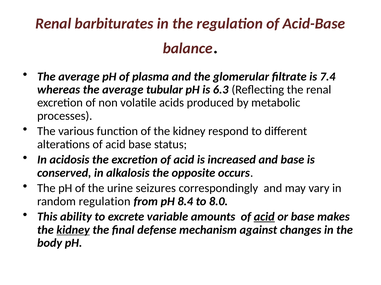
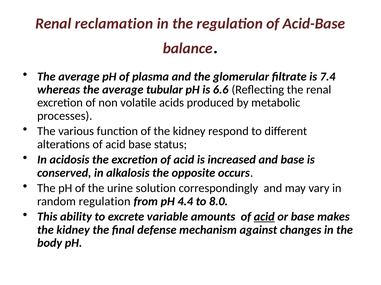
barbiturates: barbiturates -> reclamation (114, 24)
6.3: 6.3 -> 6.6 (221, 90)
seizures: seizures -> solution (156, 189)
8.4: 8.4 -> 4.4 (185, 202)
kidney underline: present -> none (73, 230)
